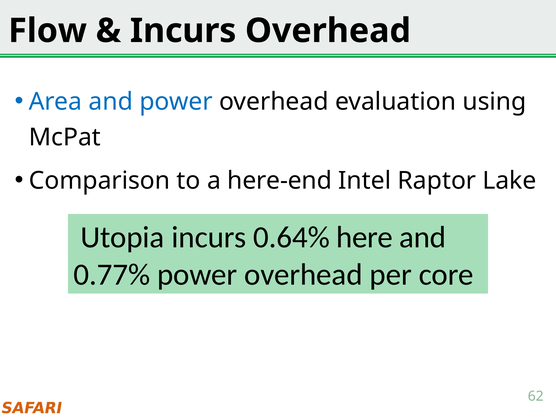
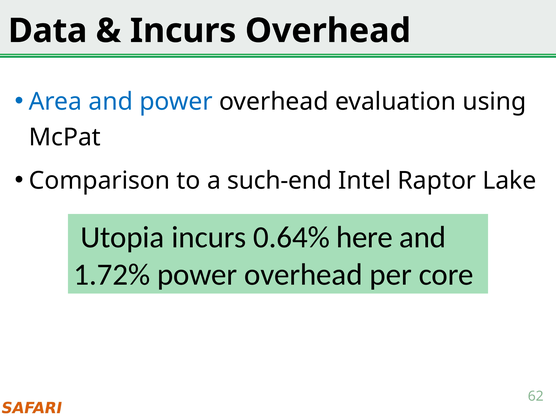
Flow: Flow -> Data (48, 31)
here-end: here-end -> such-end (280, 181)
0.77%: 0.77% -> 1.72% (112, 274)
